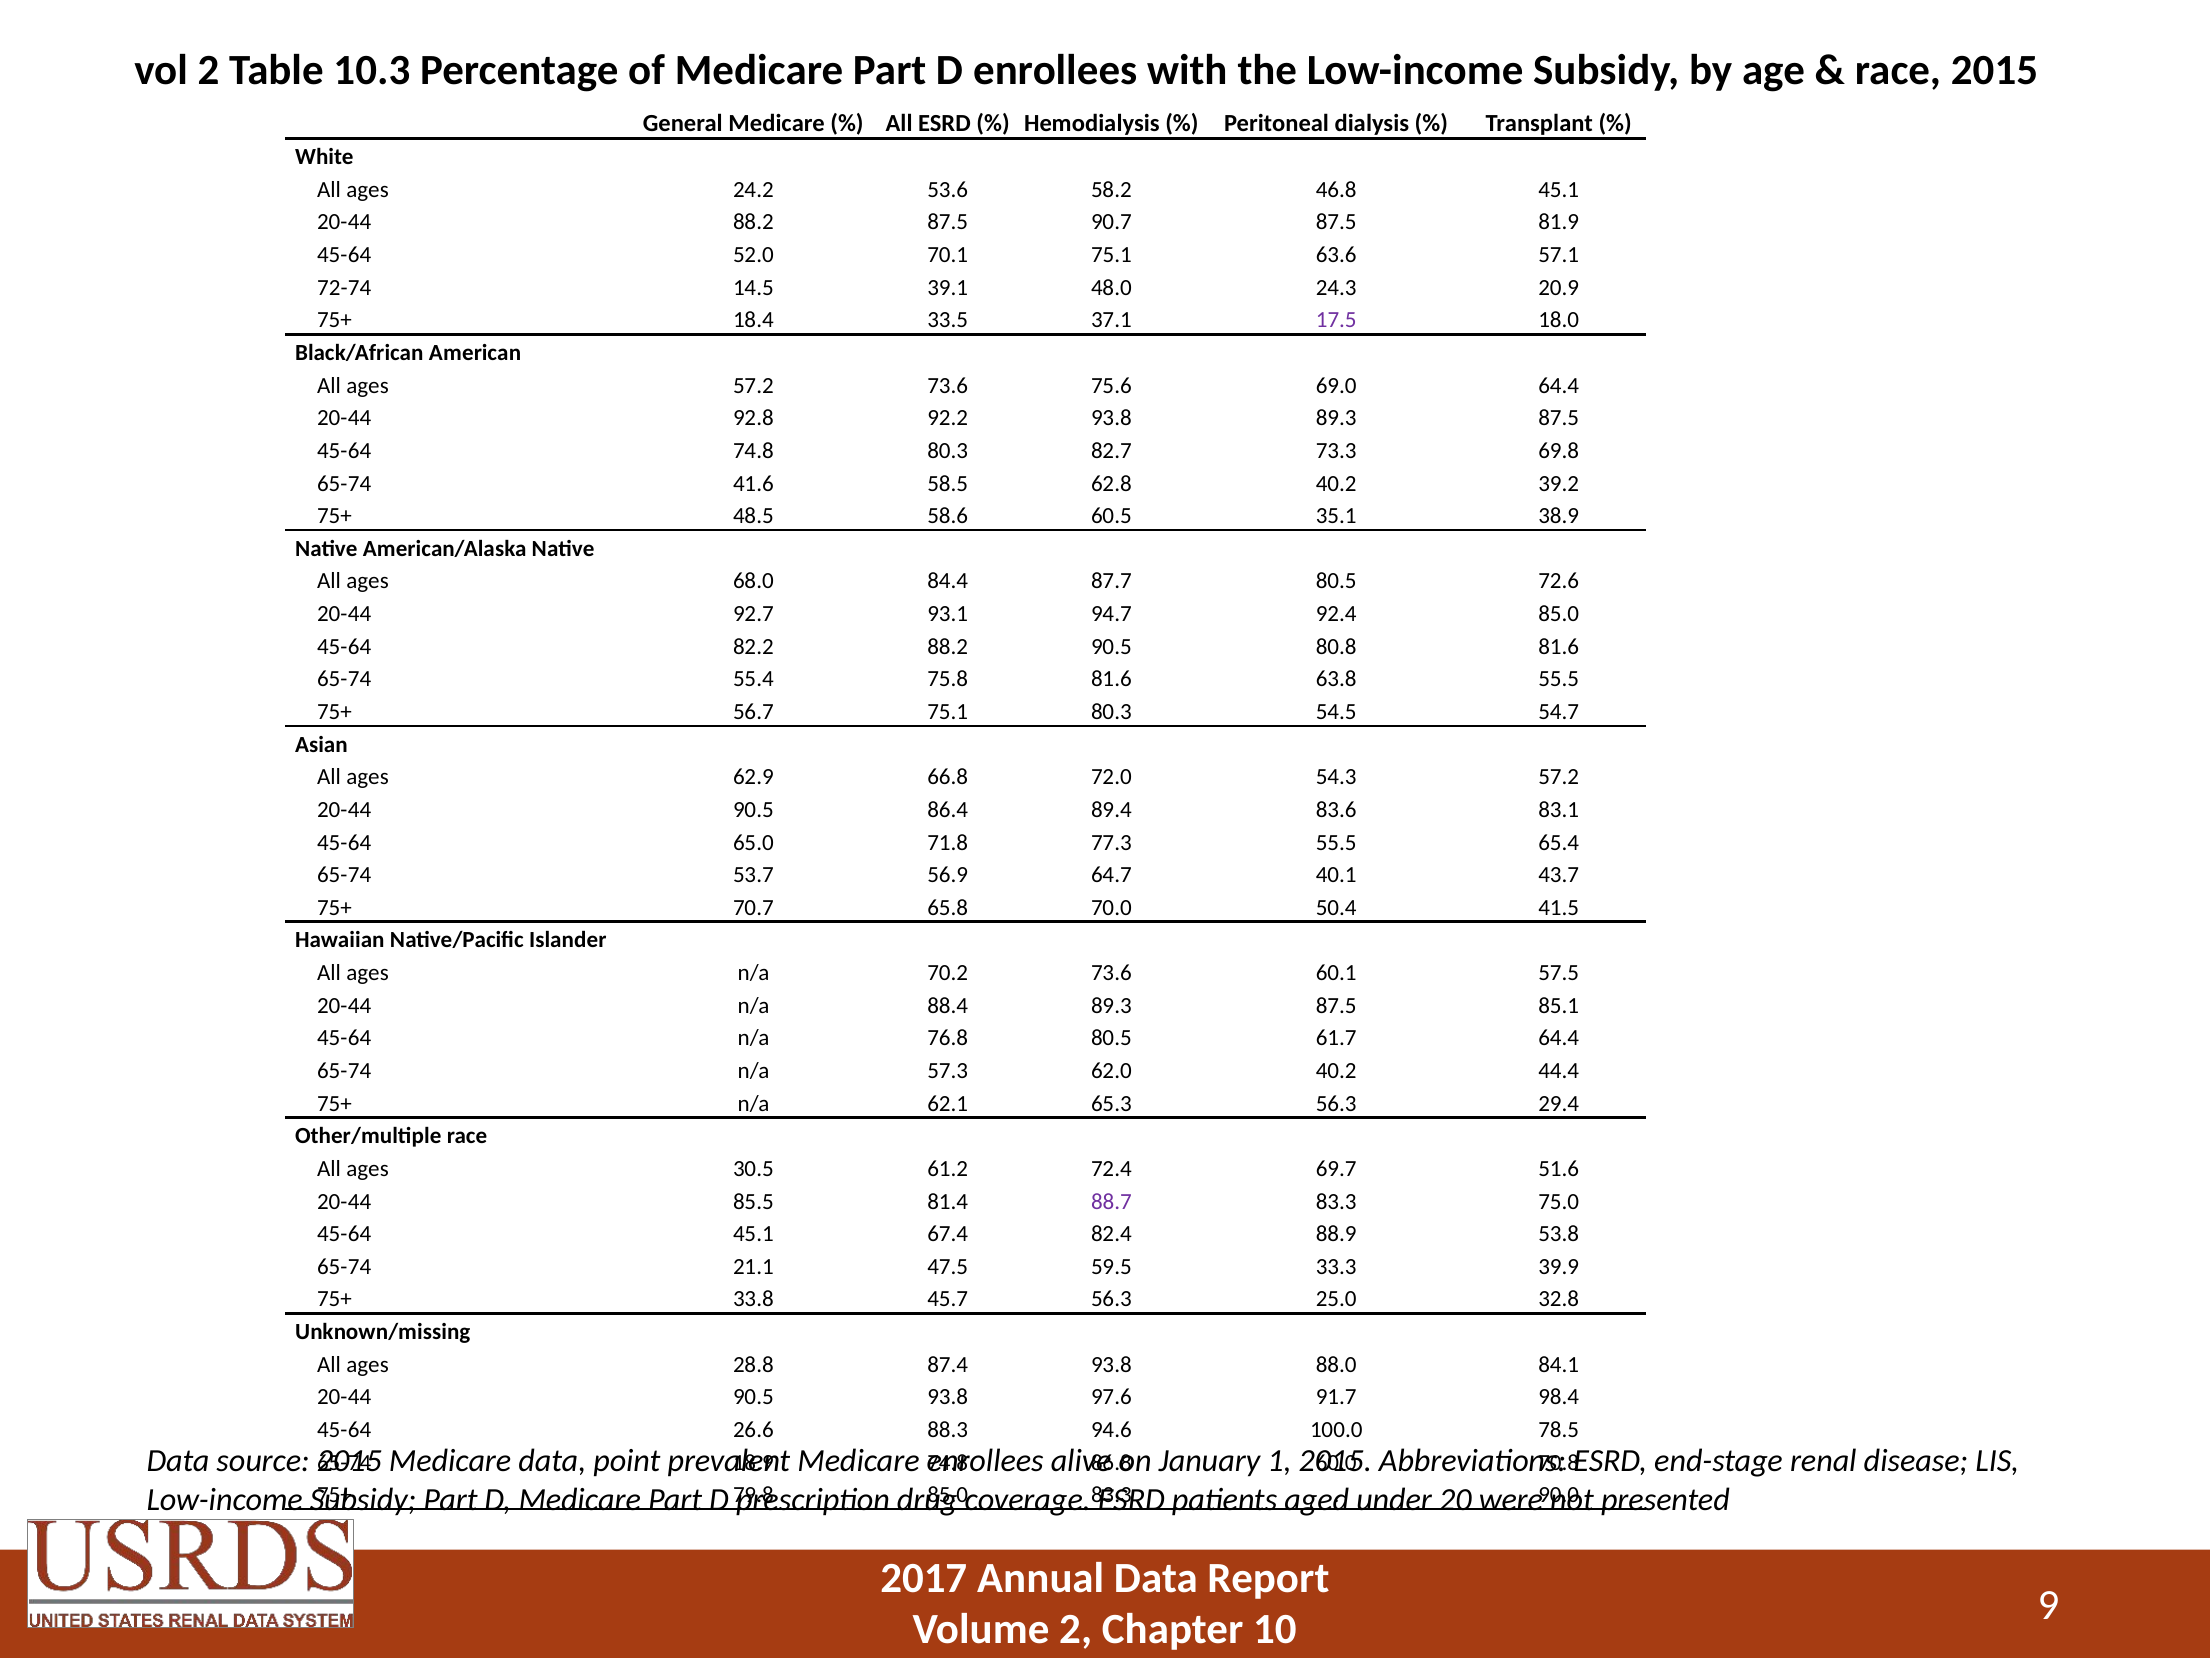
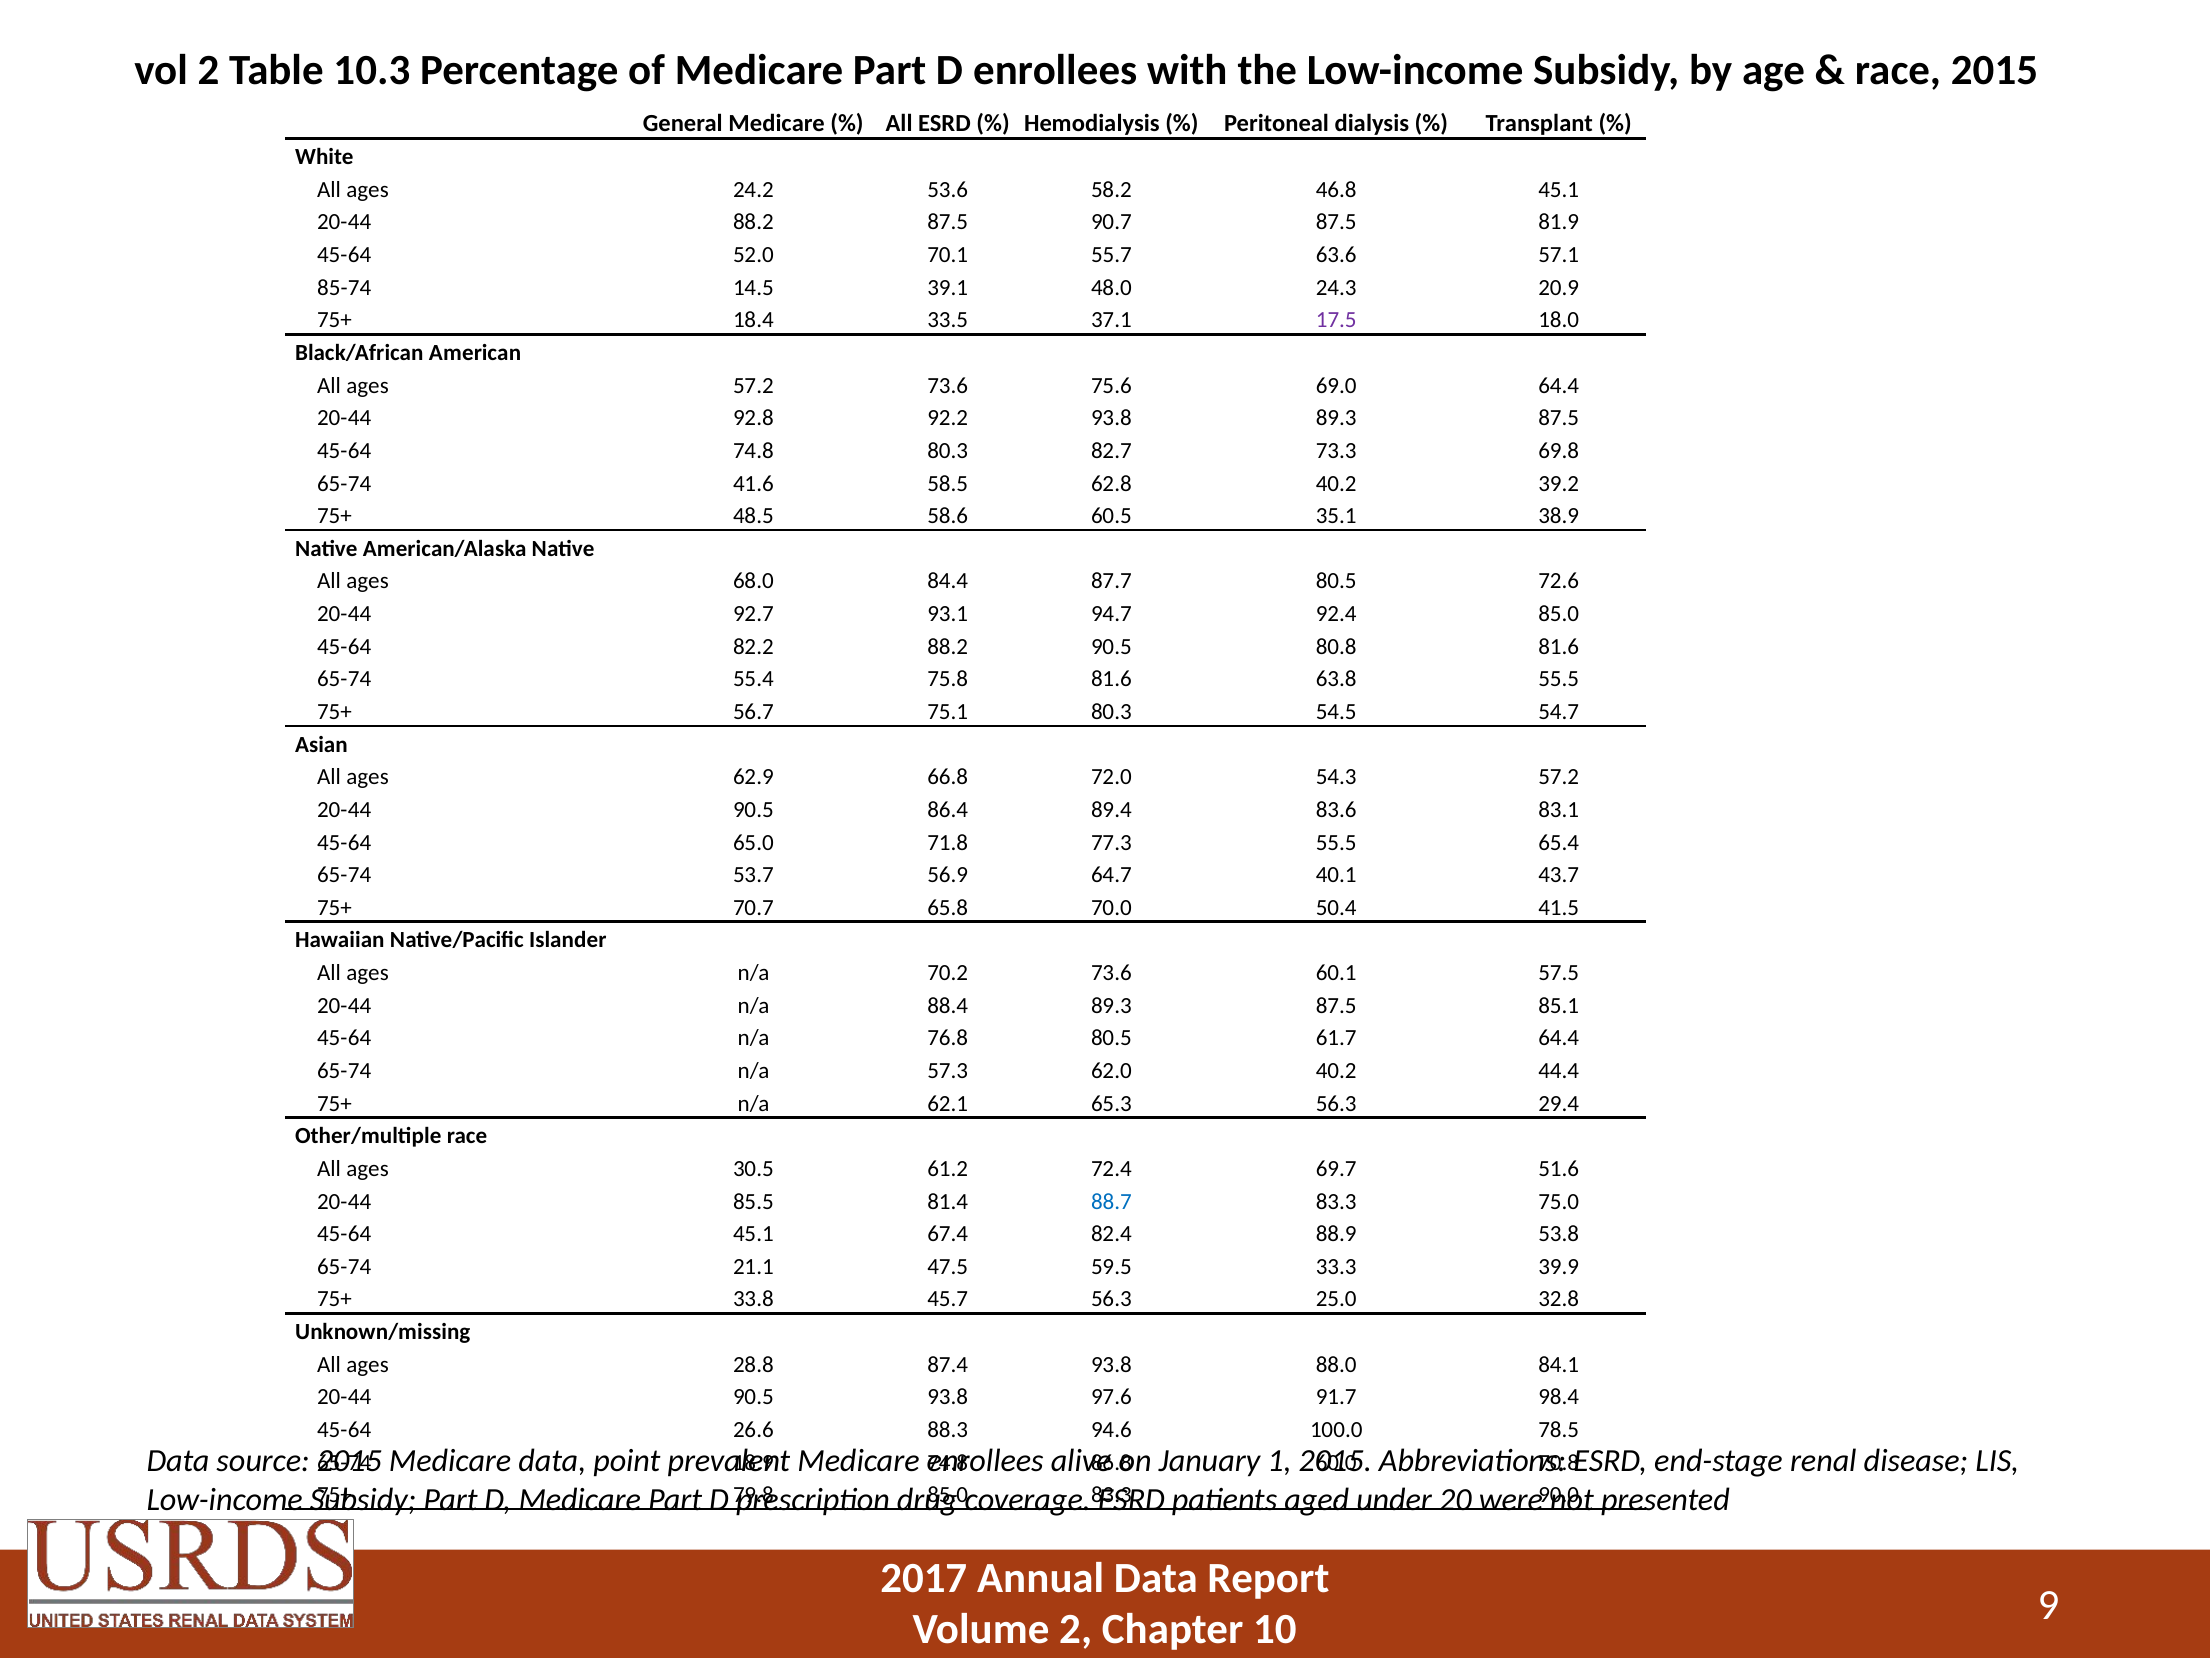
70.1 75.1: 75.1 -> 55.7 (1111, 255)
72-74: 72-74 -> 85-74 (344, 288)
88.7 colour: purple -> blue (1111, 1201)
